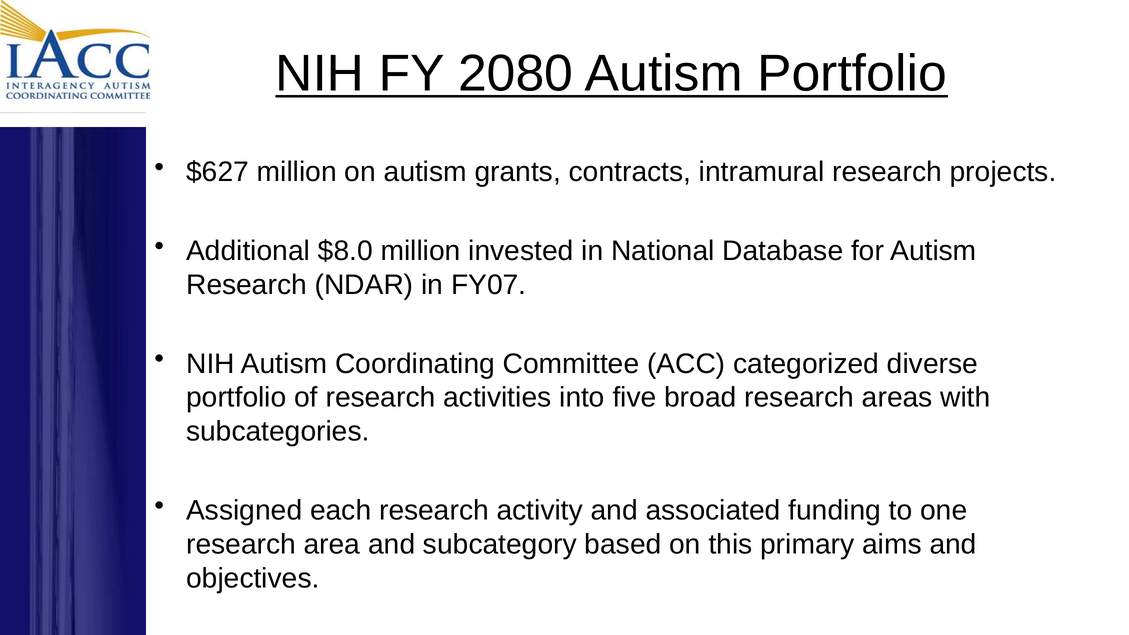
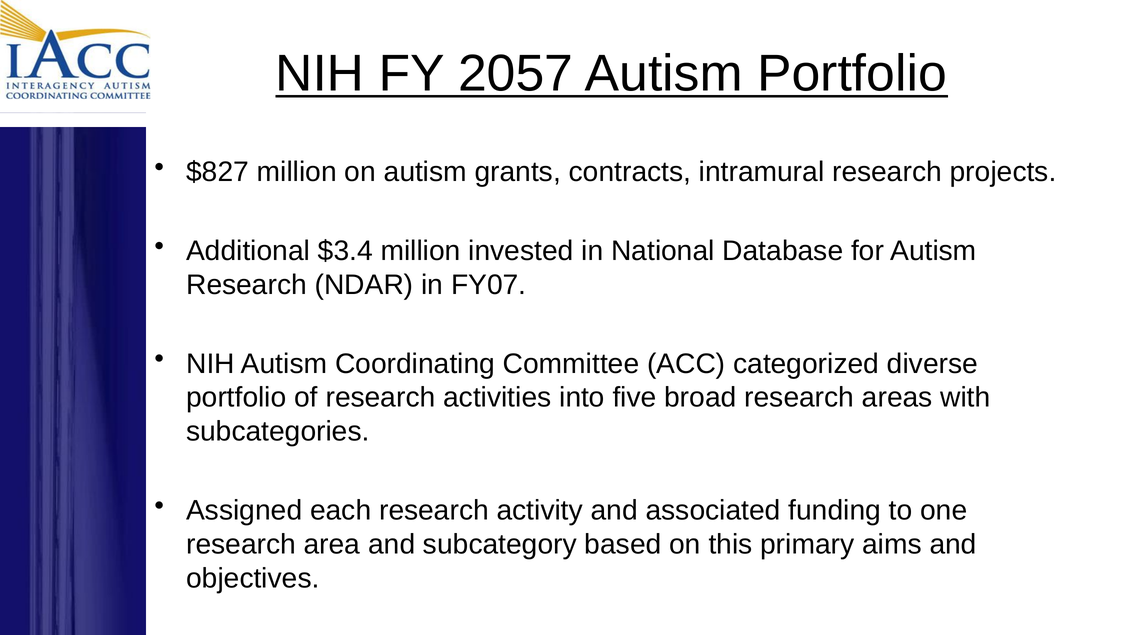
2080: 2080 -> 2057 (516, 74)
$627: $627 -> $827 (218, 172)
$8.0: $8.0 -> $3.4 (345, 251)
